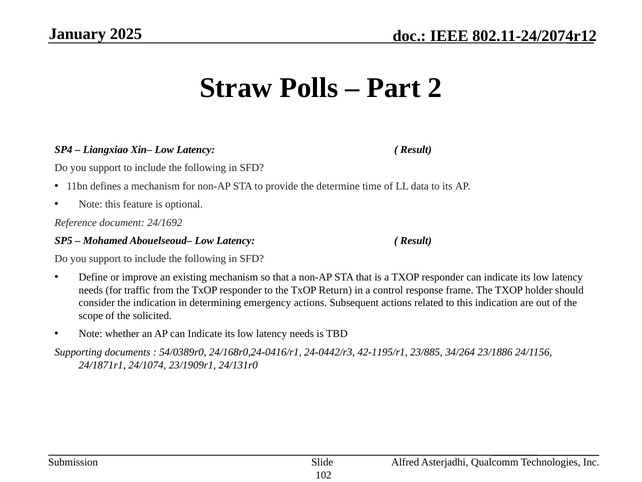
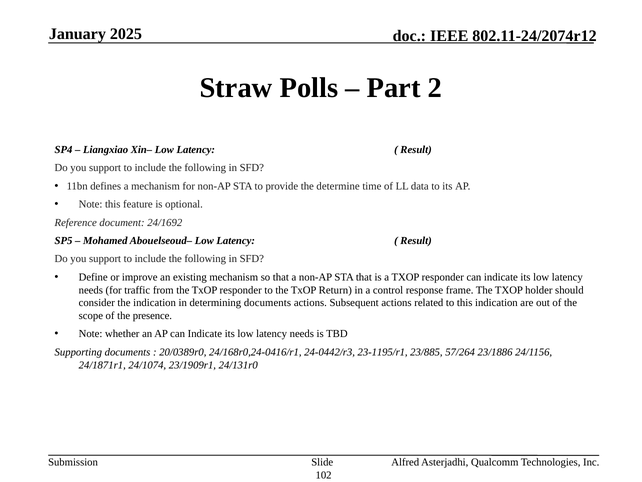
determining emergency: emergency -> documents (267, 303)
solicited: solicited -> presence (152, 315)
54/0389r0: 54/0389r0 -> 20/0389r0 (183, 352)
42-1195/r1: 42-1195/r1 -> 23-1195/r1 (383, 352)
34/264: 34/264 -> 57/264 (460, 352)
